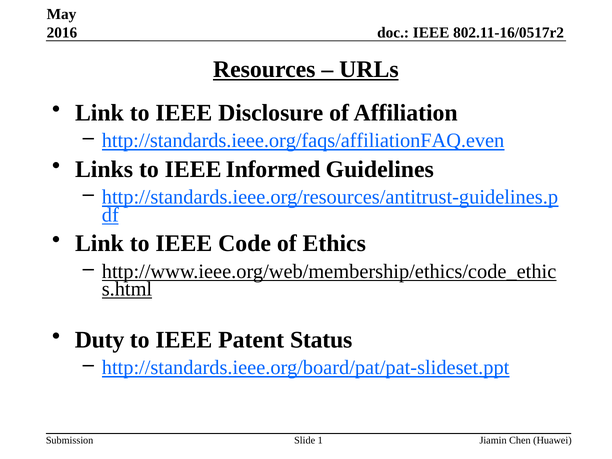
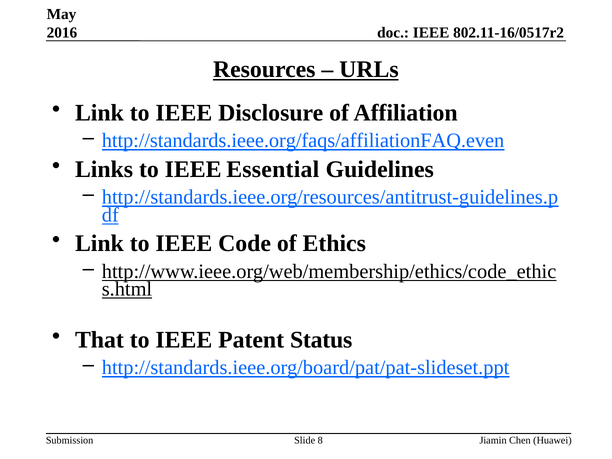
Informed: Informed -> Essential (273, 169)
Duty: Duty -> That (99, 340)
1: 1 -> 8 (320, 440)
